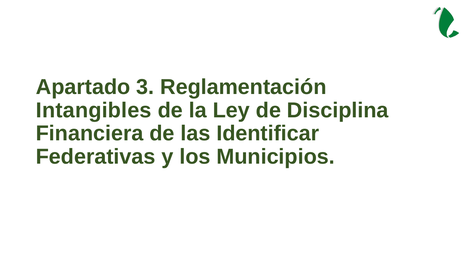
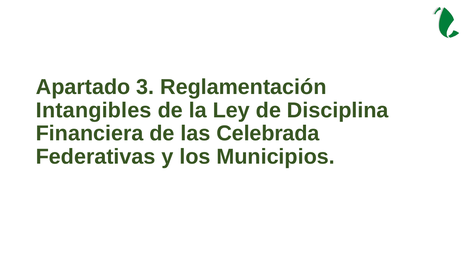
Identificar: Identificar -> Celebrada (268, 133)
